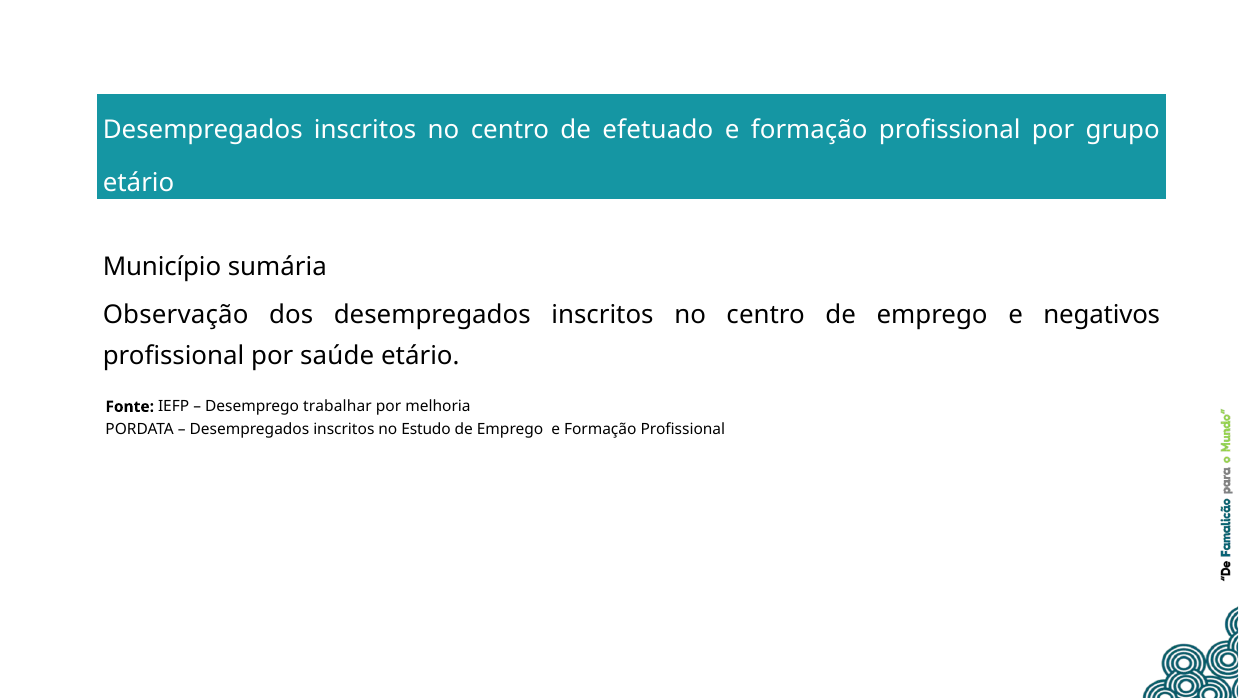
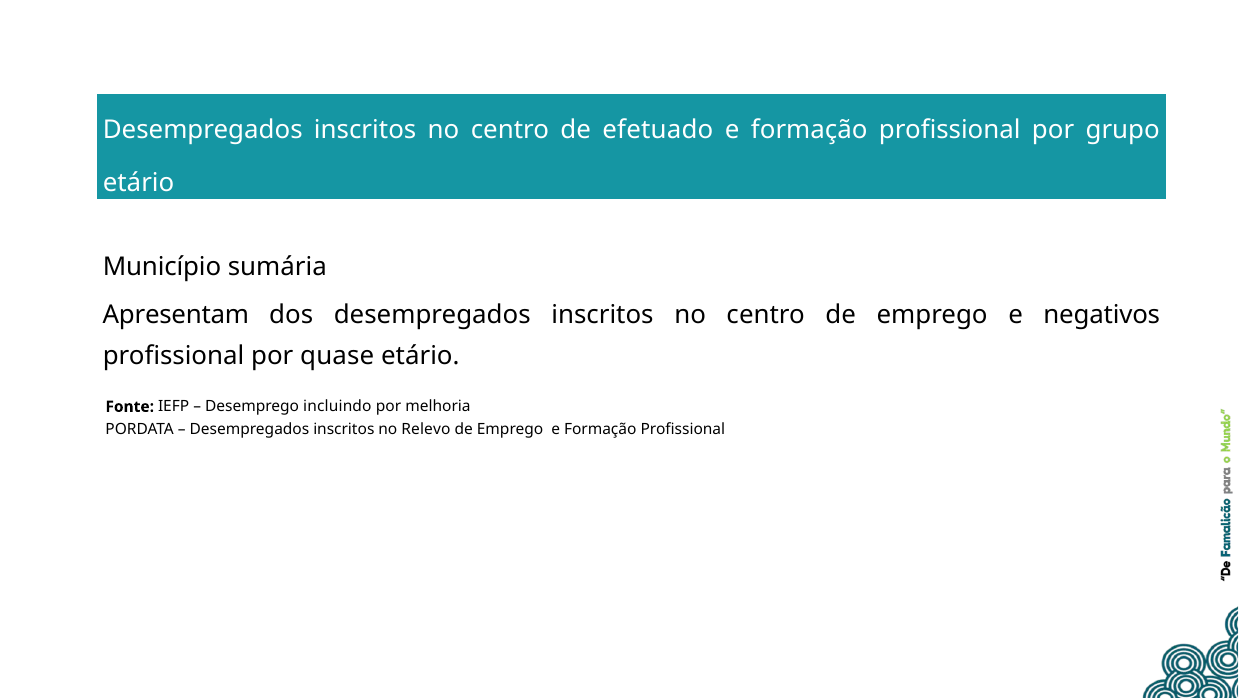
Observação: Observação -> Apresentam (176, 315)
saúde: saúde -> quase (337, 356)
trabalhar: trabalhar -> incluindo (337, 407)
Estudo: Estudo -> Relevo (426, 429)
